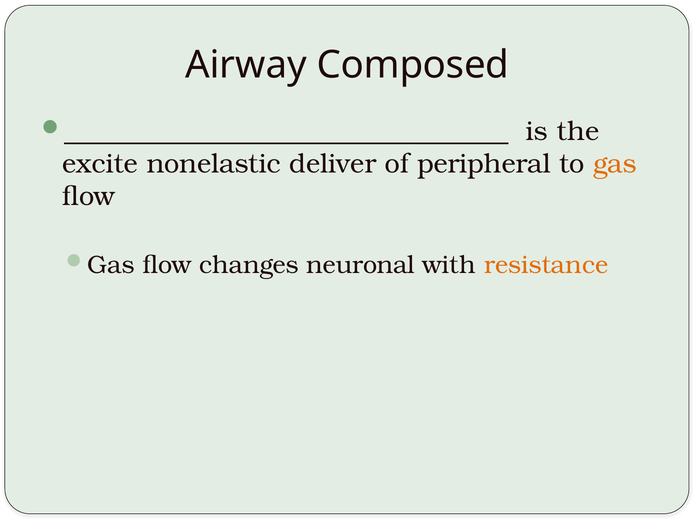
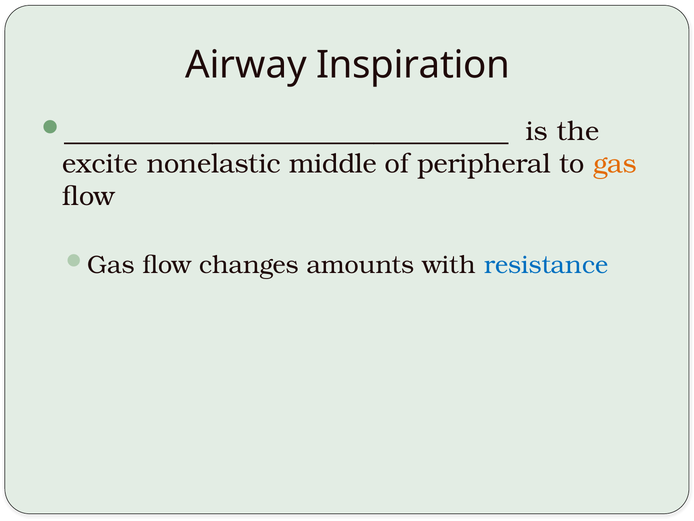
Composed: Composed -> Inspiration (413, 65)
deliver: deliver -> middle (333, 164)
neuronal: neuronal -> amounts (361, 265)
resistance colour: orange -> blue (546, 265)
